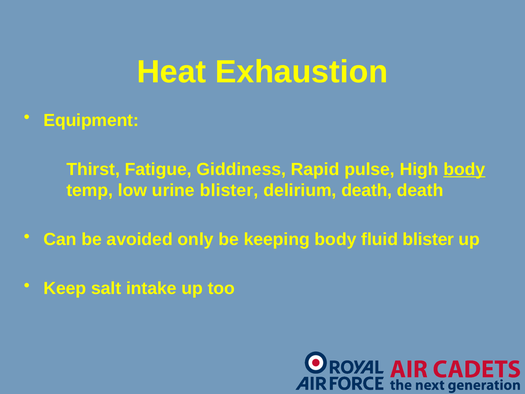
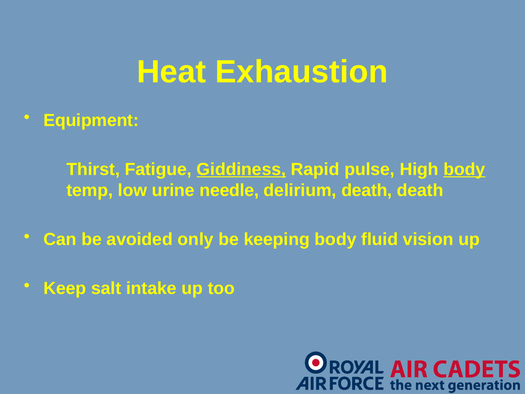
Giddiness underline: none -> present (241, 169)
urine blister: blister -> needle (229, 190)
fluid blister: blister -> vision (428, 239)
